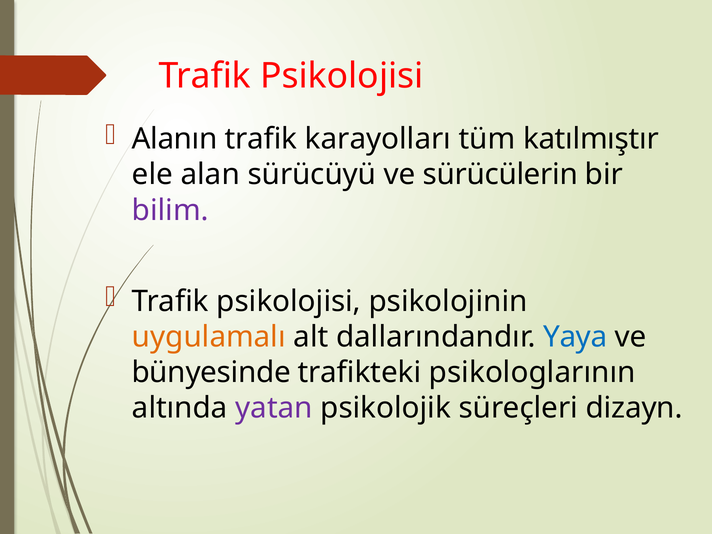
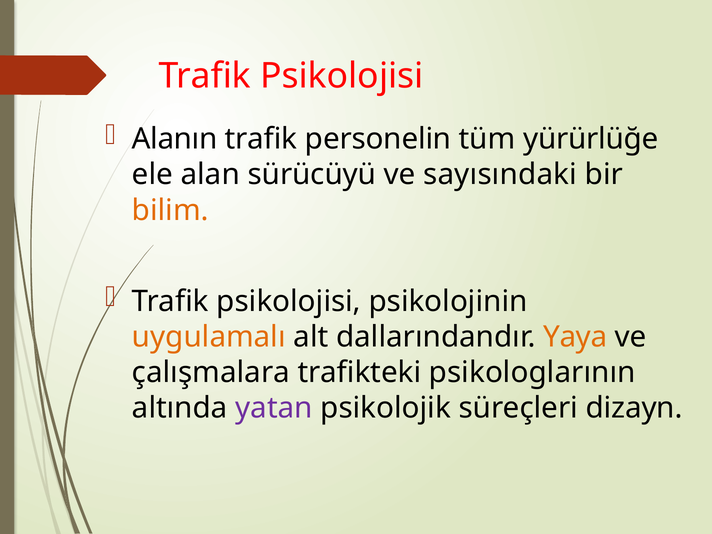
karayolları: karayolları -> personelin (378, 139)
katılmıştır: katılmıştır -> yürürlüğe (591, 139)
sürücülerin: sürücülerin -> sayısındaki (500, 175)
bilim colour: purple -> orange (170, 210)
Yaya colour: blue -> orange (575, 337)
bünyesinde: bünyesinde -> çalışmalara (211, 372)
